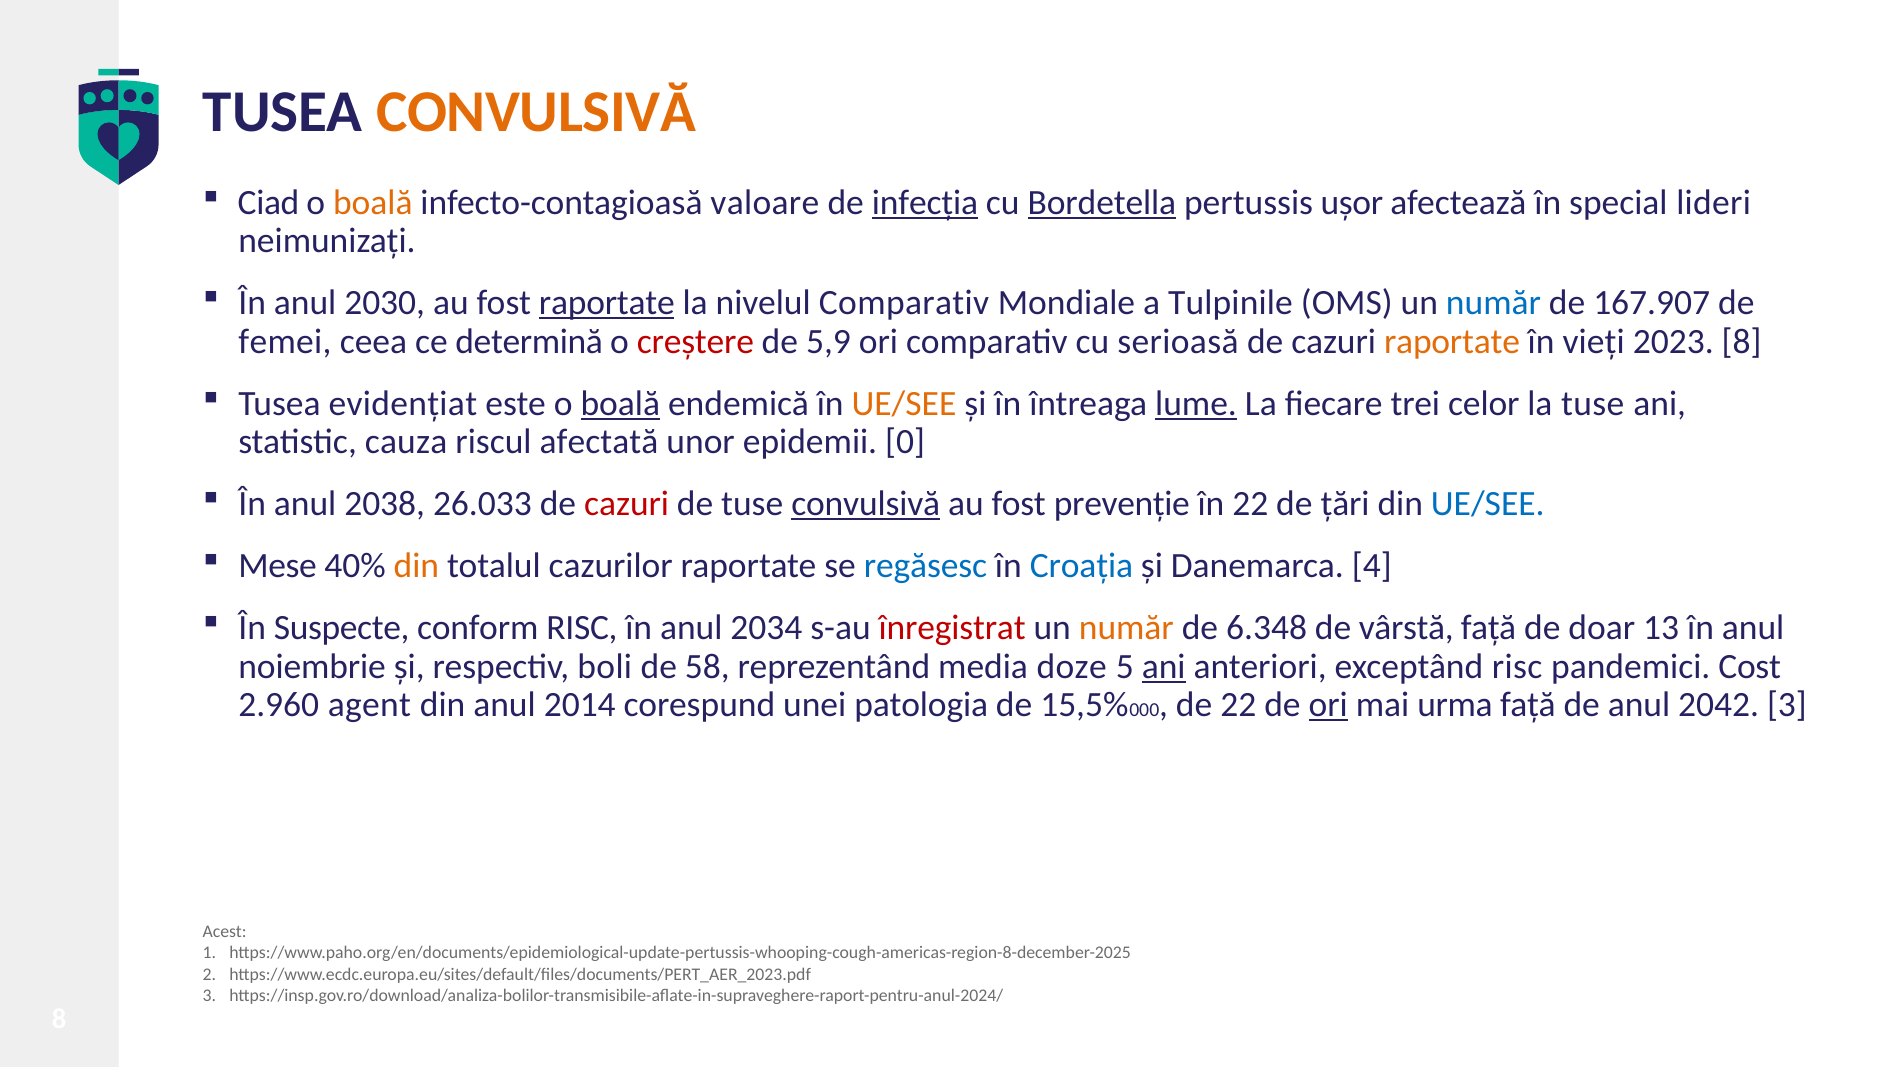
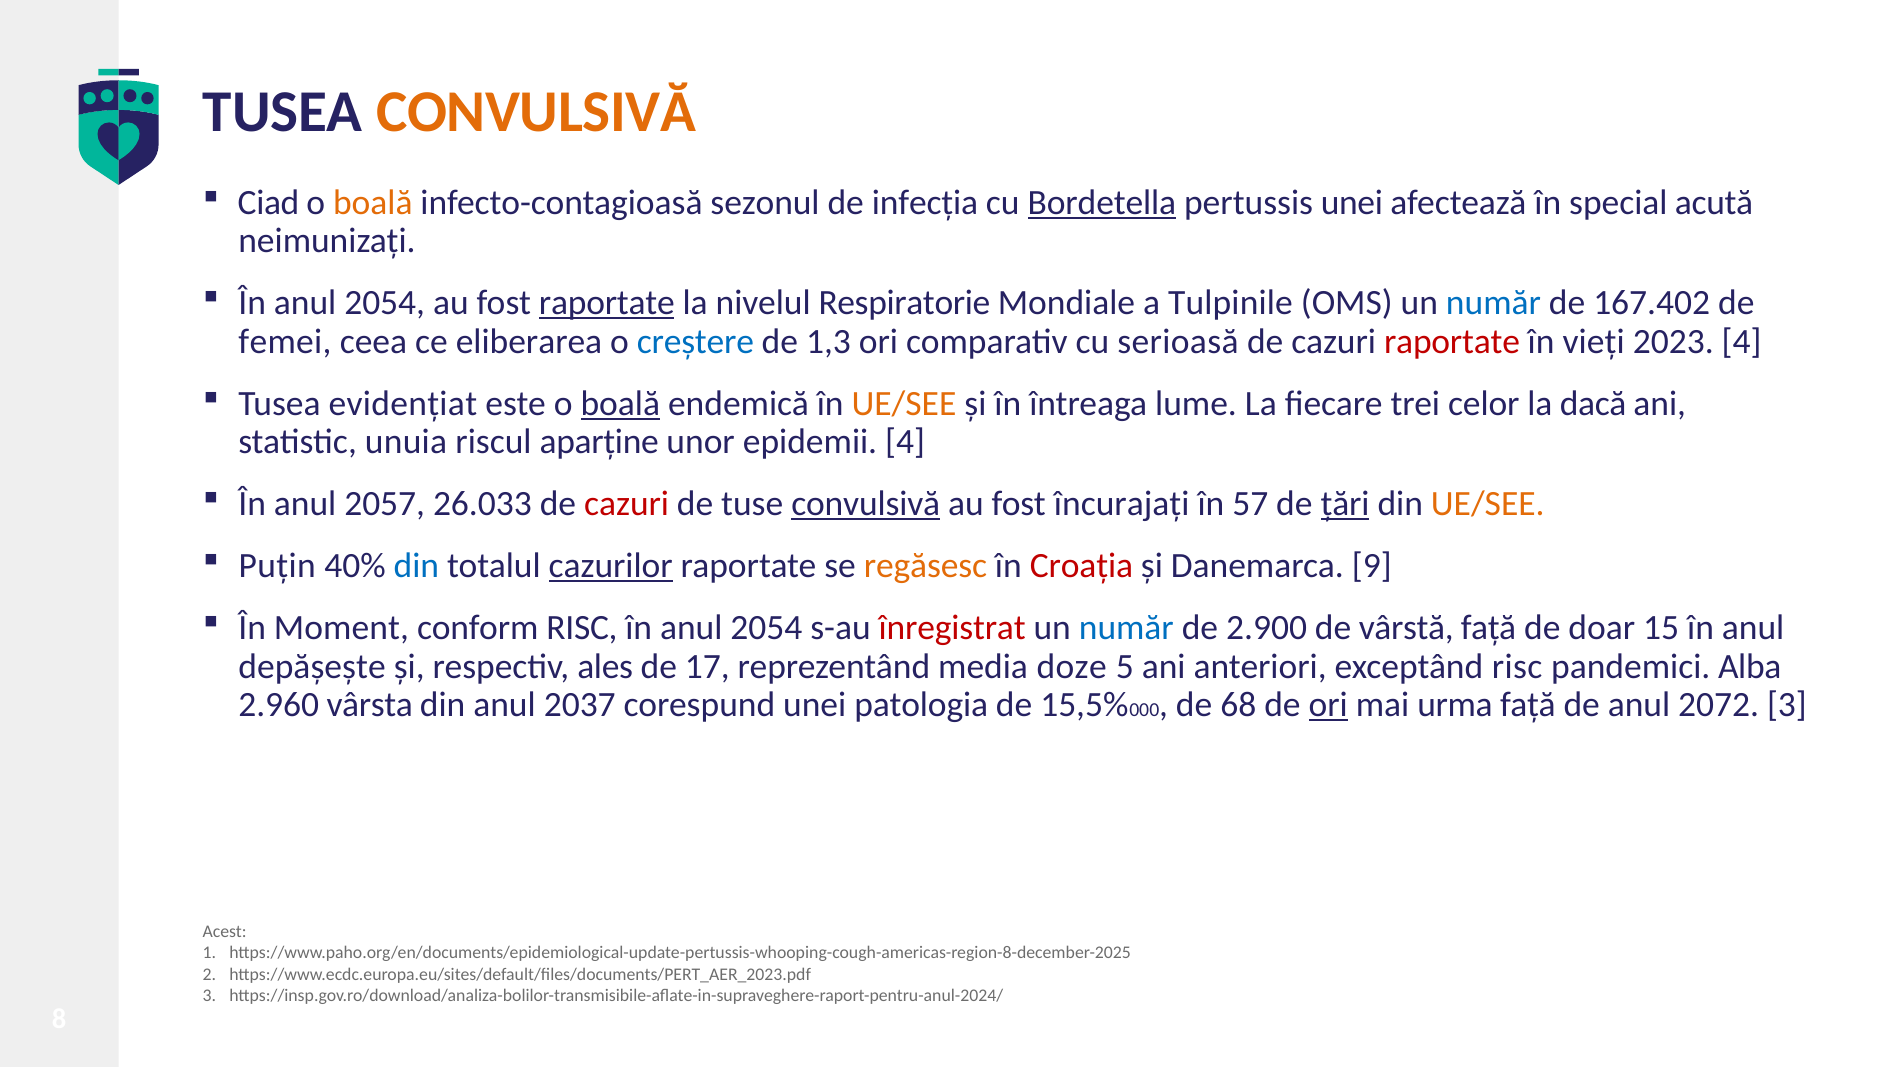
valoare: valoare -> sezonul (765, 203)
infecția underline: present -> none (925, 203)
pertussis ușor: ușor -> unei (1352, 203)
lideri: lideri -> acută (1714, 203)
2030: 2030 -> 2054 (385, 303)
nivelul Comparativ: Comparativ -> Respiratorie (904, 303)
167.907: 167.907 -> 167.402 (1652, 303)
determină: determină -> eliberarea (529, 341)
creștere colour: red -> blue (695, 341)
5,9: 5,9 -> 1,3 (828, 341)
raportate colour: orange -> red (1452, 341)
2023 8: 8 -> 4 (1742, 341)
lume underline: present -> none (1196, 404)
la tuse: tuse -> dacă (1593, 404)
cauza: cauza -> unuia (406, 442)
afectată: afectată -> aparține (599, 442)
epidemii 0: 0 -> 4 (905, 442)
2038: 2038 -> 2057 (385, 504)
prevenție: prevenție -> încurajați (1122, 504)
în 22: 22 -> 57 (1250, 504)
țări underline: none -> present (1345, 504)
UE/SEE colour: blue -> orange (1488, 504)
Mese: Mese -> Puțin (277, 566)
din colour: orange -> blue (416, 566)
cazurilor underline: none -> present (611, 566)
regăsesc colour: blue -> orange (926, 566)
Croația colour: blue -> red (1081, 566)
4: 4 -> 9 (1372, 566)
Suspecte: Suspecte -> Moment (341, 628)
2034: 2034 -> 2054 (766, 628)
număr colour: orange -> blue (1126, 628)
6.348: 6.348 -> 2.900 (1267, 628)
13: 13 -> 15 (1661, 628)
noiembrie: noiembrie -> depășește (312, 666)
boli: boli -> ales (605, 666)
58: 58 -> 17 (707, 666)
ani underline: present -> none (1164, 666)
Cost: Cost -> Alba (1750, 666)
agent: agent -> vârsta (370, 705)
2014: 2014 -> 2037 (580, 705)
de 22: 22 -> 68 (1238, 705)
2042: 2042 -> 2072 (1719, 705)
